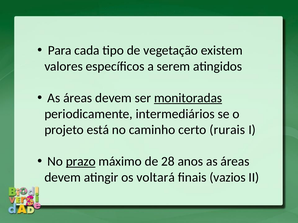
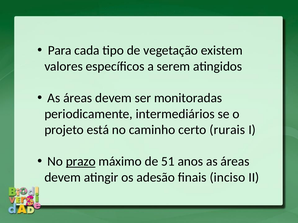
monitoradas underline: present -> none (188, 98)
28: 28 -> 51 (168, 162)
voltará: voltará -> adesão (156, 178)
vazios: vazios -> inciso (227, 178)
